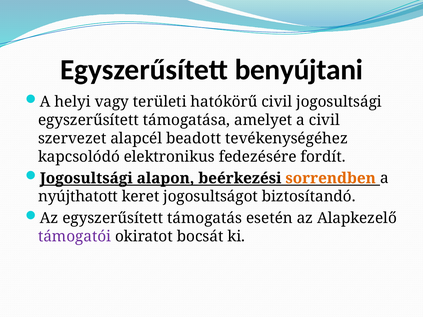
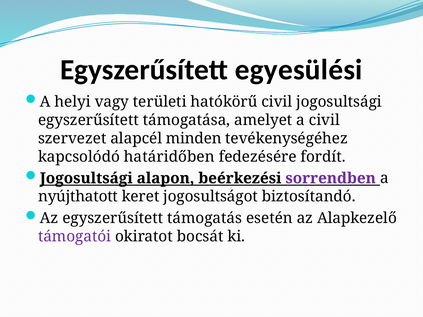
benyújtani: benyújtani -> egyesülési (299, 70)
beadott: beadott -> minden (194, 139)
elektronikus: elektronikus -> határidőben (169, 157)
sorrendben colour: orange -> purple (331, 178)
